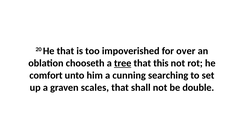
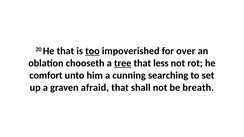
too underline: none -> present (92, 51)
this: this -> less (161, 63)
scales: scales -> afraid (95, 88)
double: double -> breath (198, 88)
